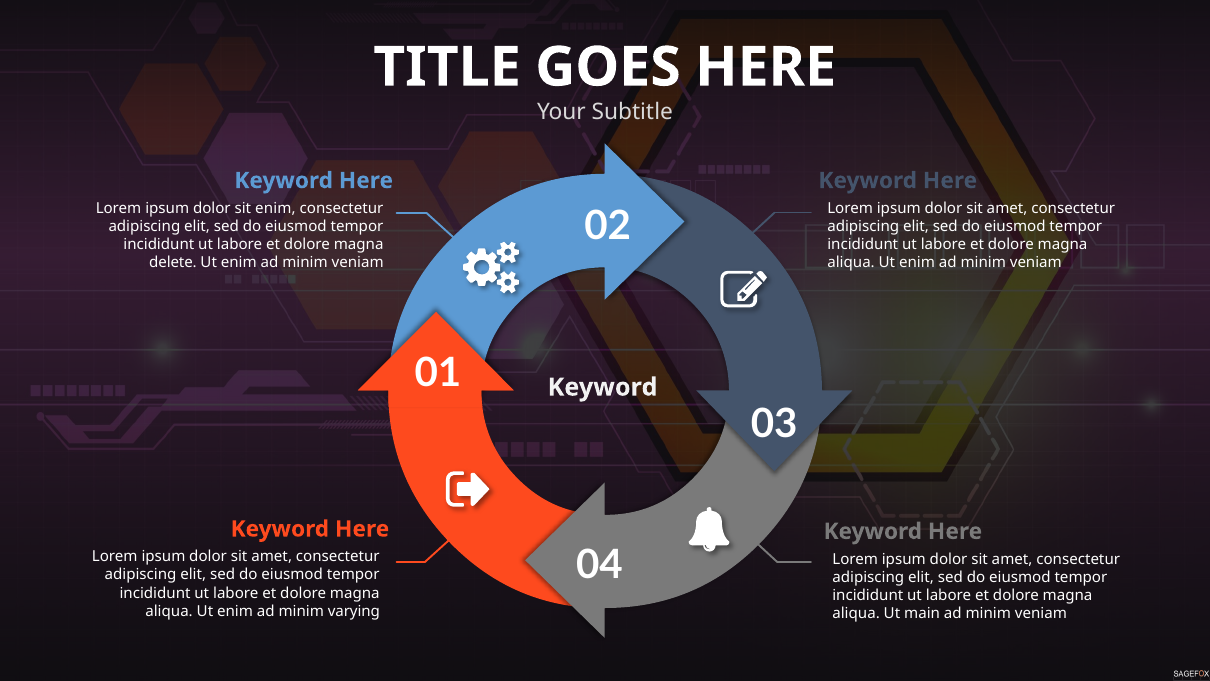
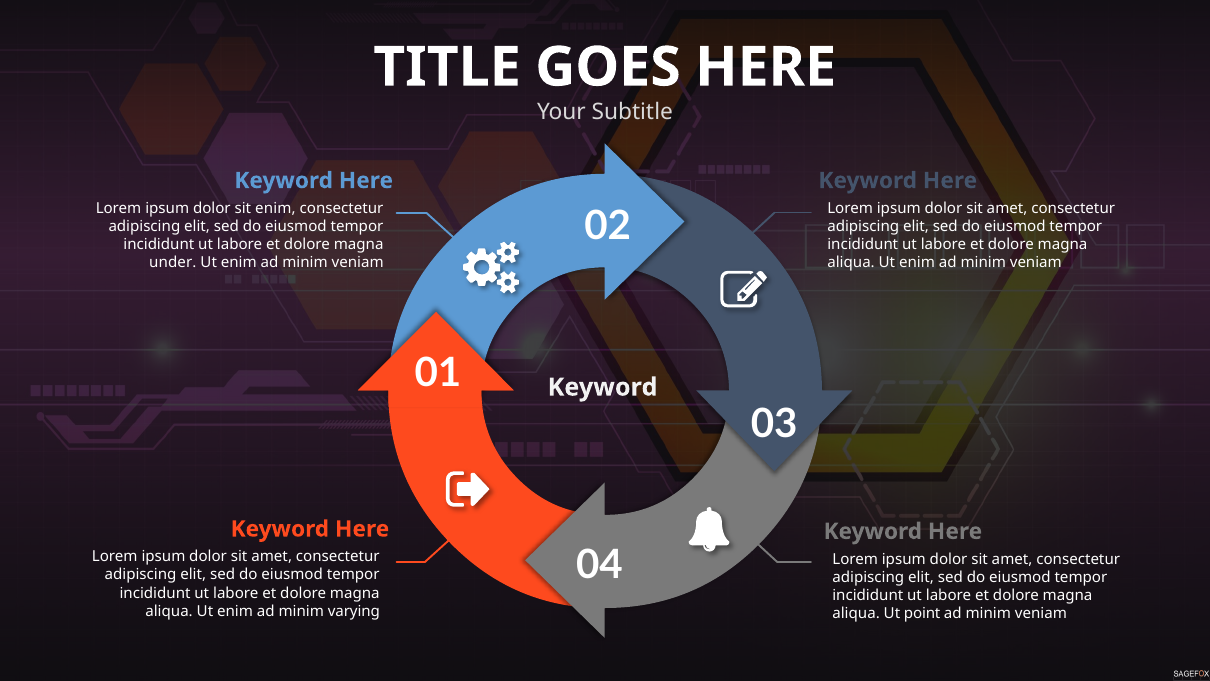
delete: delete -> under (173, 263)
main: main -> point (922, 613)
